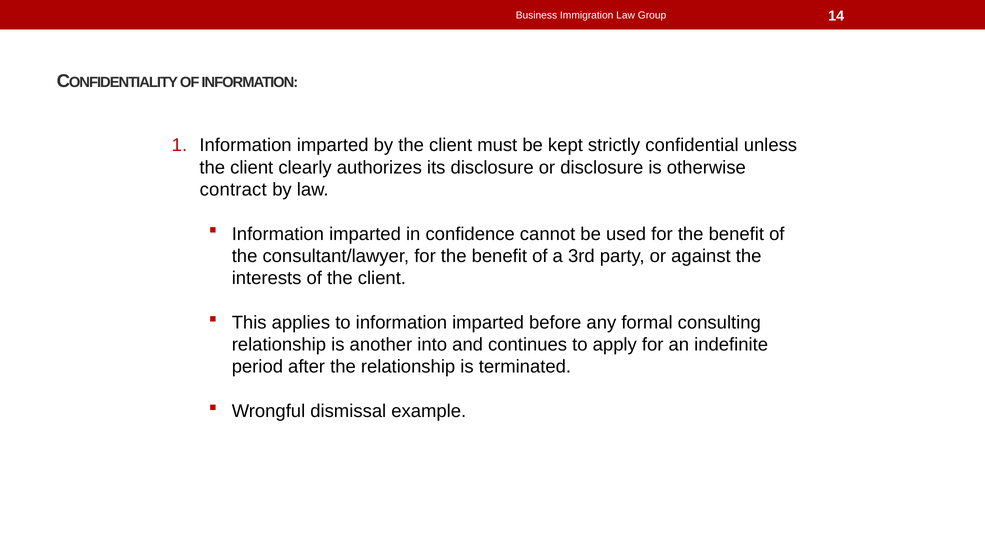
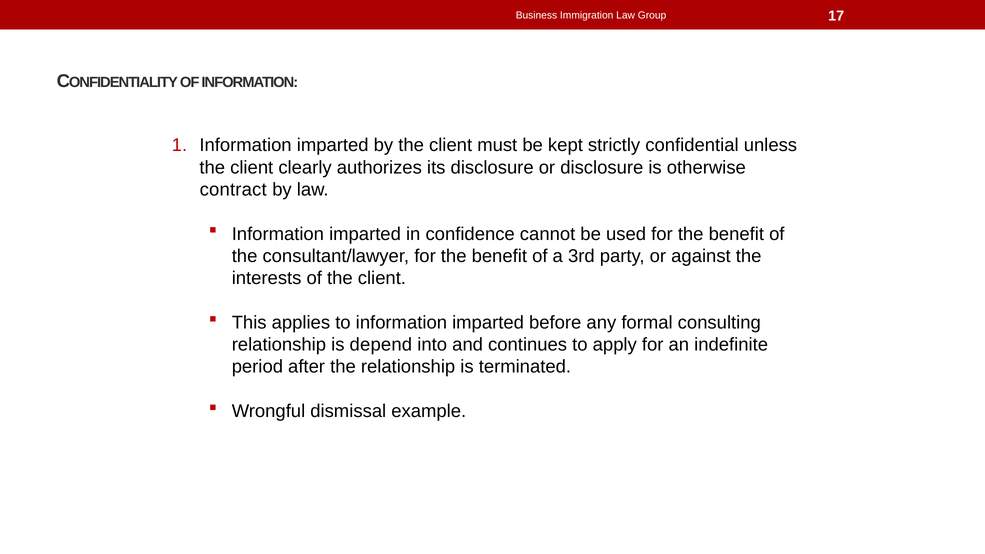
14: 14 -> 17 (836, 16)
another: another -> depend (381, 345)
